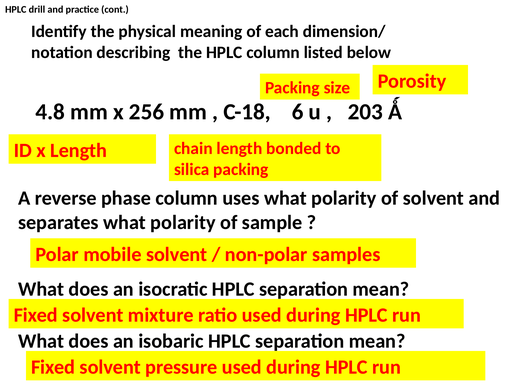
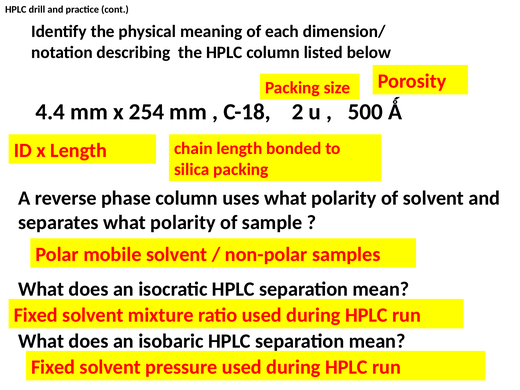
4.8: 4.8 -> 4.4 (50, 112)
256: 256 -> 254 (147, 112)
6: 6 -> 2 (298, 112)
203: 203 -> 500 (365, 112)
